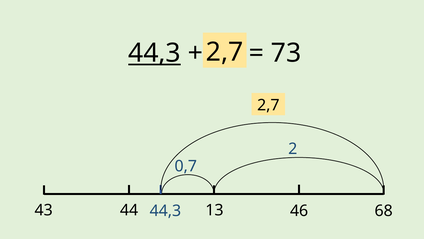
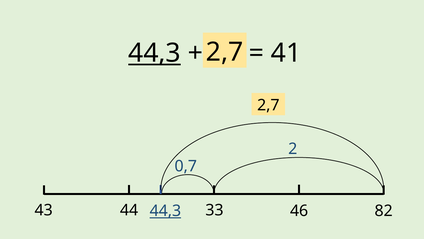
73: 73 -> 41 (286, 53)
44,3 underline: none -> present (165, 210)
13: 13 -> 33 (214, 210)
68: 68 -> 82 (384, 210)
